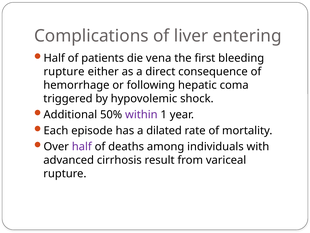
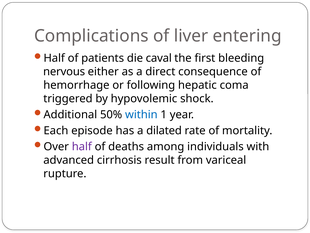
vena: vena -> caval (159, 58)
rupture: rupture -> nervous (64, 72)
within colour: purple -> blue (141, 114)
